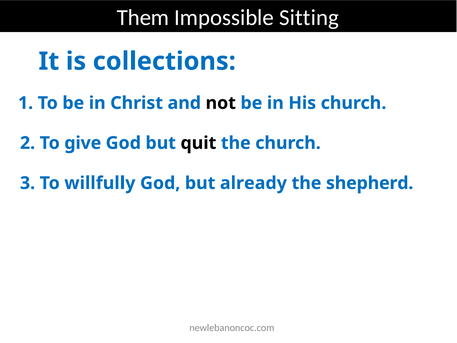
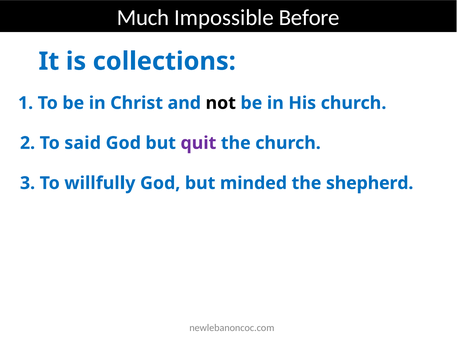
Them: Them -> Much (143, 18)
Sitting: Sitting -> Before (309, 18)
give: give -> said (83, 143)
quit colour: black -> purple (198, 143)
already: already -> minded (253, 183)
